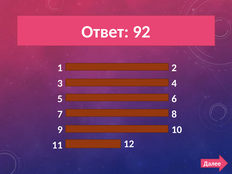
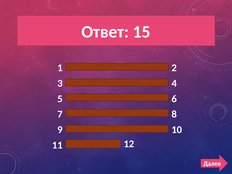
92: 92 -> 15 (142, 32)
